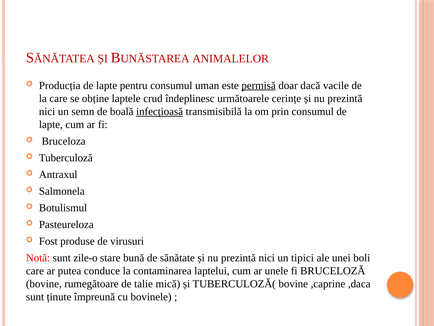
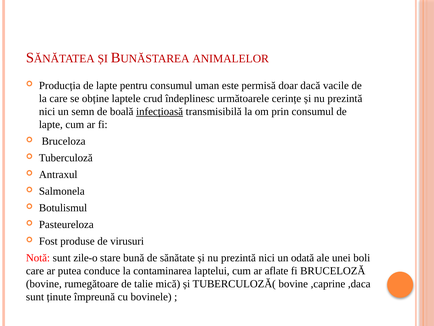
permisă underline: present -> none (259, 85)
tipici: tipici -> odată (303, 258)
unele: unele -> aflate (277, 271)
